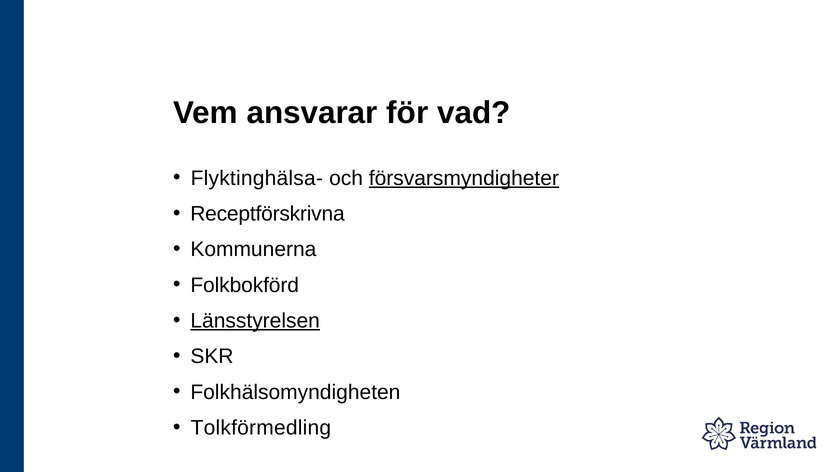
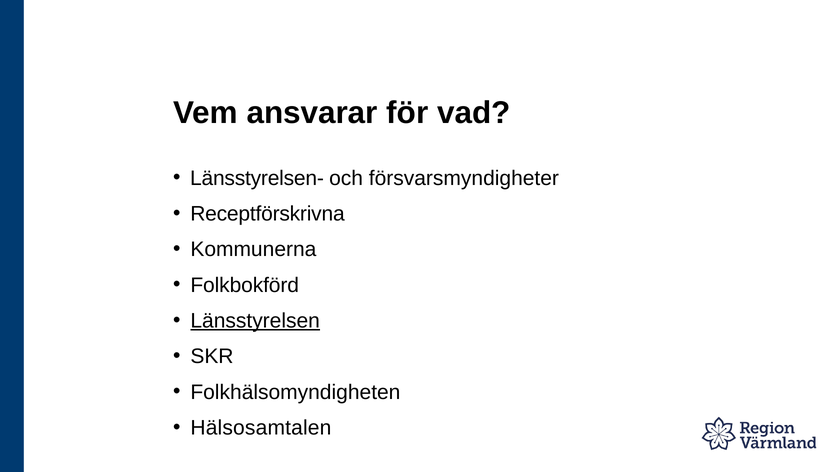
Flyktinghälsa-: Flyktinghälsa- -> Länsstyrelsen- (257, 178)
försvarsmyndigheter underline: present -> none (464, 178)
Tolkförmedling: Tolkförmedling -> Hälsosamtalen (261, 428)
